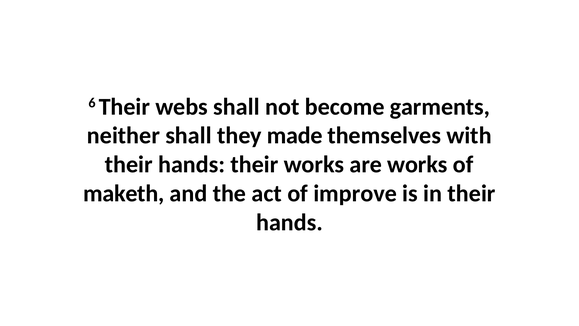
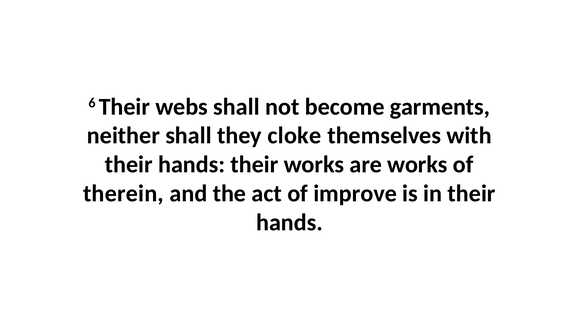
made: made -> cloke (294, 136)
maketh: maketh -> therein (123, 193)
